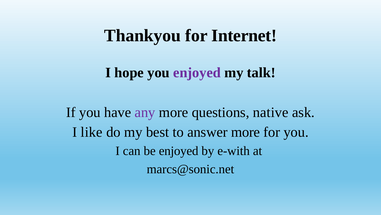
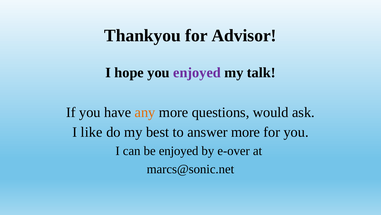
Internet: Internet -> Advisor (244, 35)
any colour: purple -> orange (145, 112)
native: native -> would (271, 112)
e-with: e-with -> e-over (234, 151)
